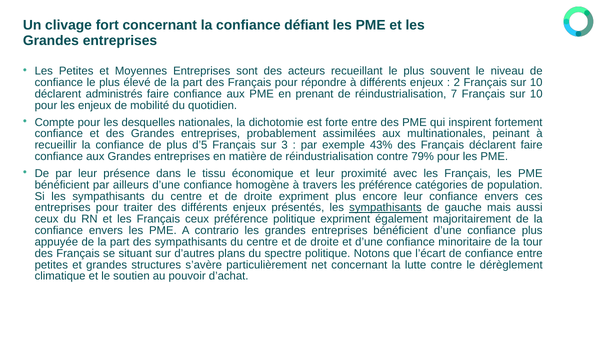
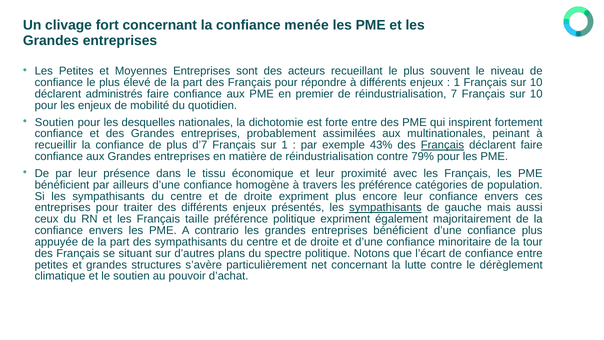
défiant: défiant -> menée (307, 25)
2: 2 -> 1 (457, 83)
prenant: prenant -> premier (315, 94)
Compte: Compte -> Soutien (54, 122)
d’5: d’5 -> d’7 (200, 145)
sur 3: 3 -> 1 (285, 145)
Français underline: none -> present (442, 145)
Français ceux: ceux -> taille (197, 219)
